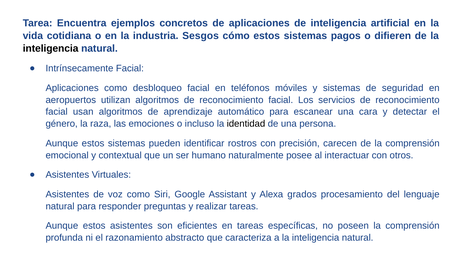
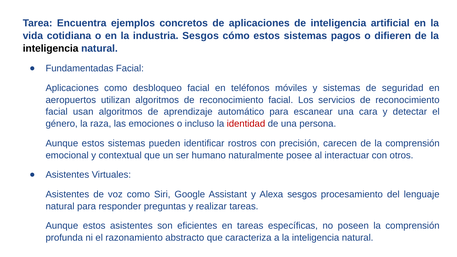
Intrínsecamente: Intrínsecamente -> Fundamentadas (80, 69)
identidad colour: black -> red (246, 124)
Alexa grados: grados -> sesgos (302, 194)
